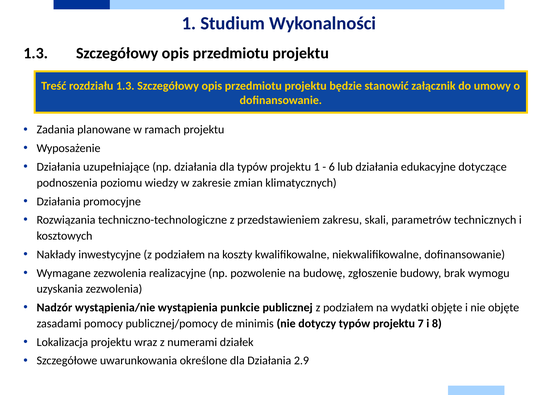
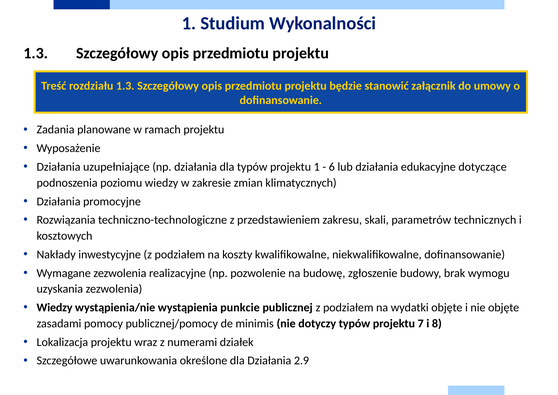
Nadzór: Nadzór -> Wiedzy (55, 307)
